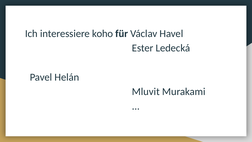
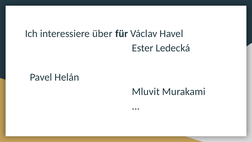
koho: koho -> über (102, 34)
